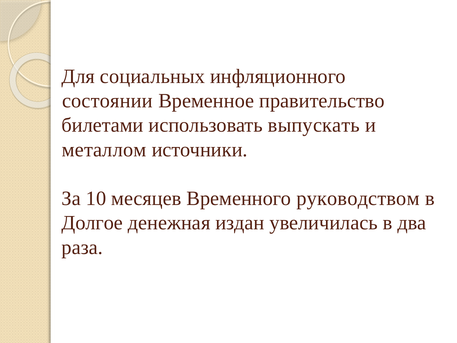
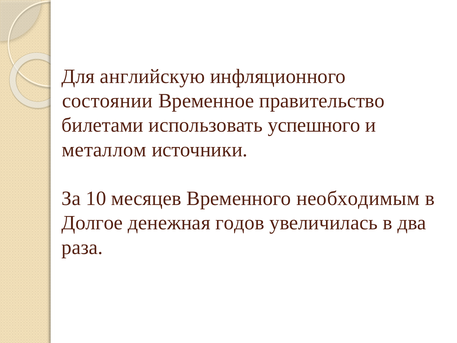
социальных: социальных -> английскую (152, 76)
выпускать: выпускать -> успешного (314, 125)
руководством: руководством -> необходимым (358, 198)
издан: издан -> годов (240, 223)
